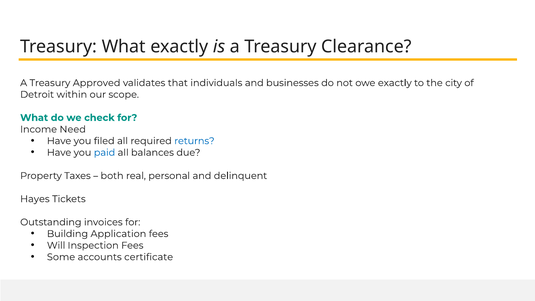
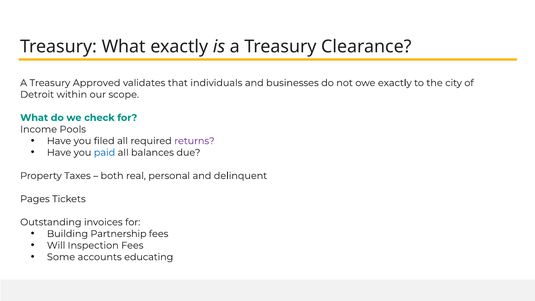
Need: Need -> Pools (73, 129)
returns colour: blue -> purple (194, 141)
Hayes: Hayes -> Pages (35, 199)
Application: Application -> Partnership (118, 234)
certificate: certificate -> educating (149, 257)
